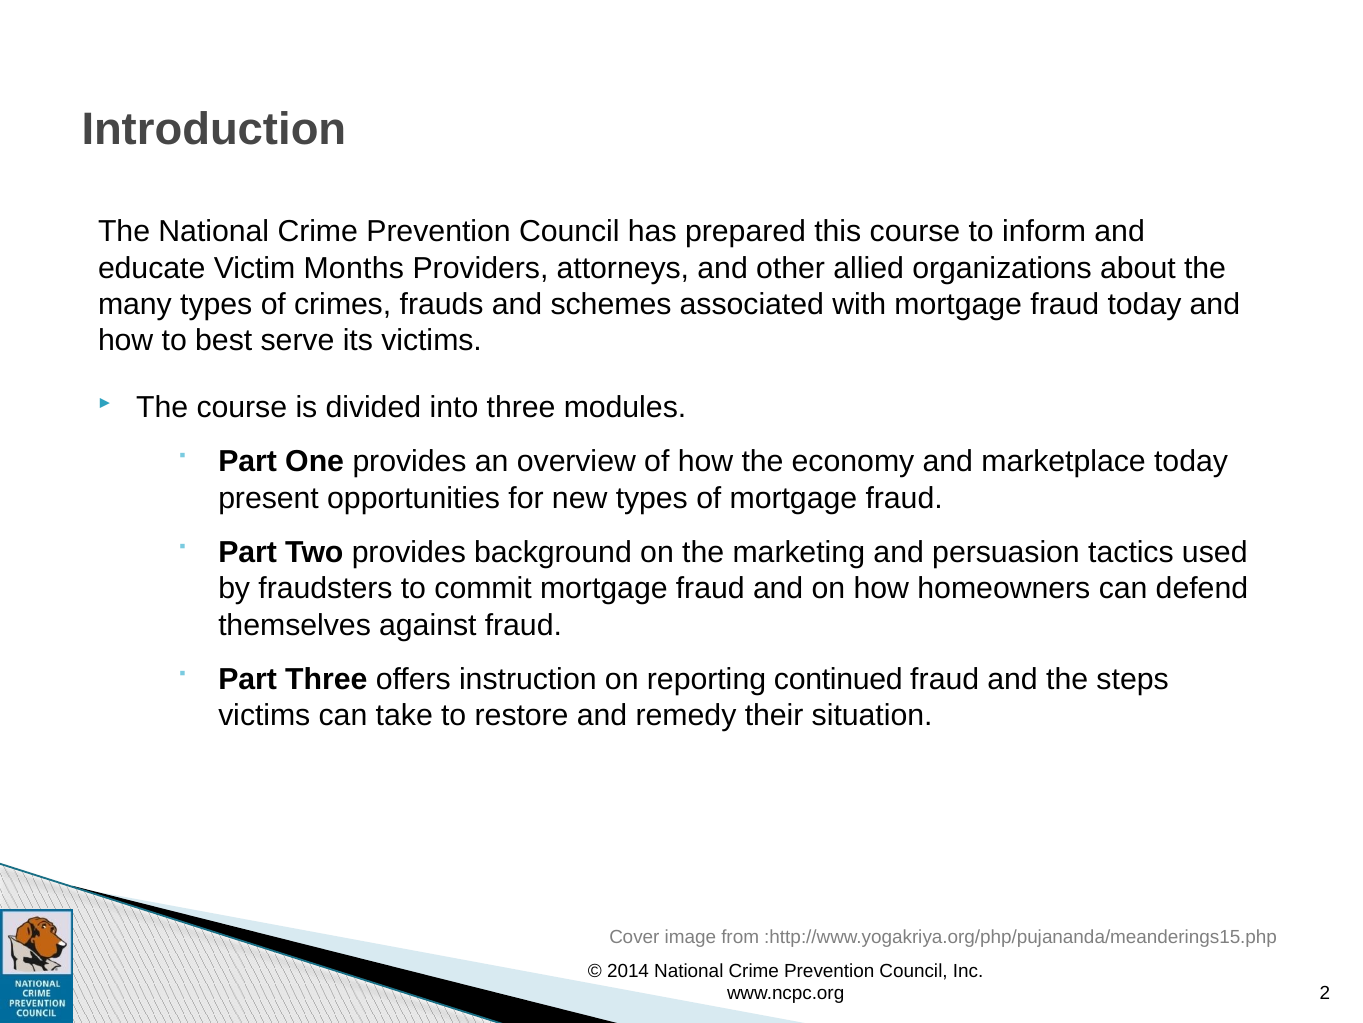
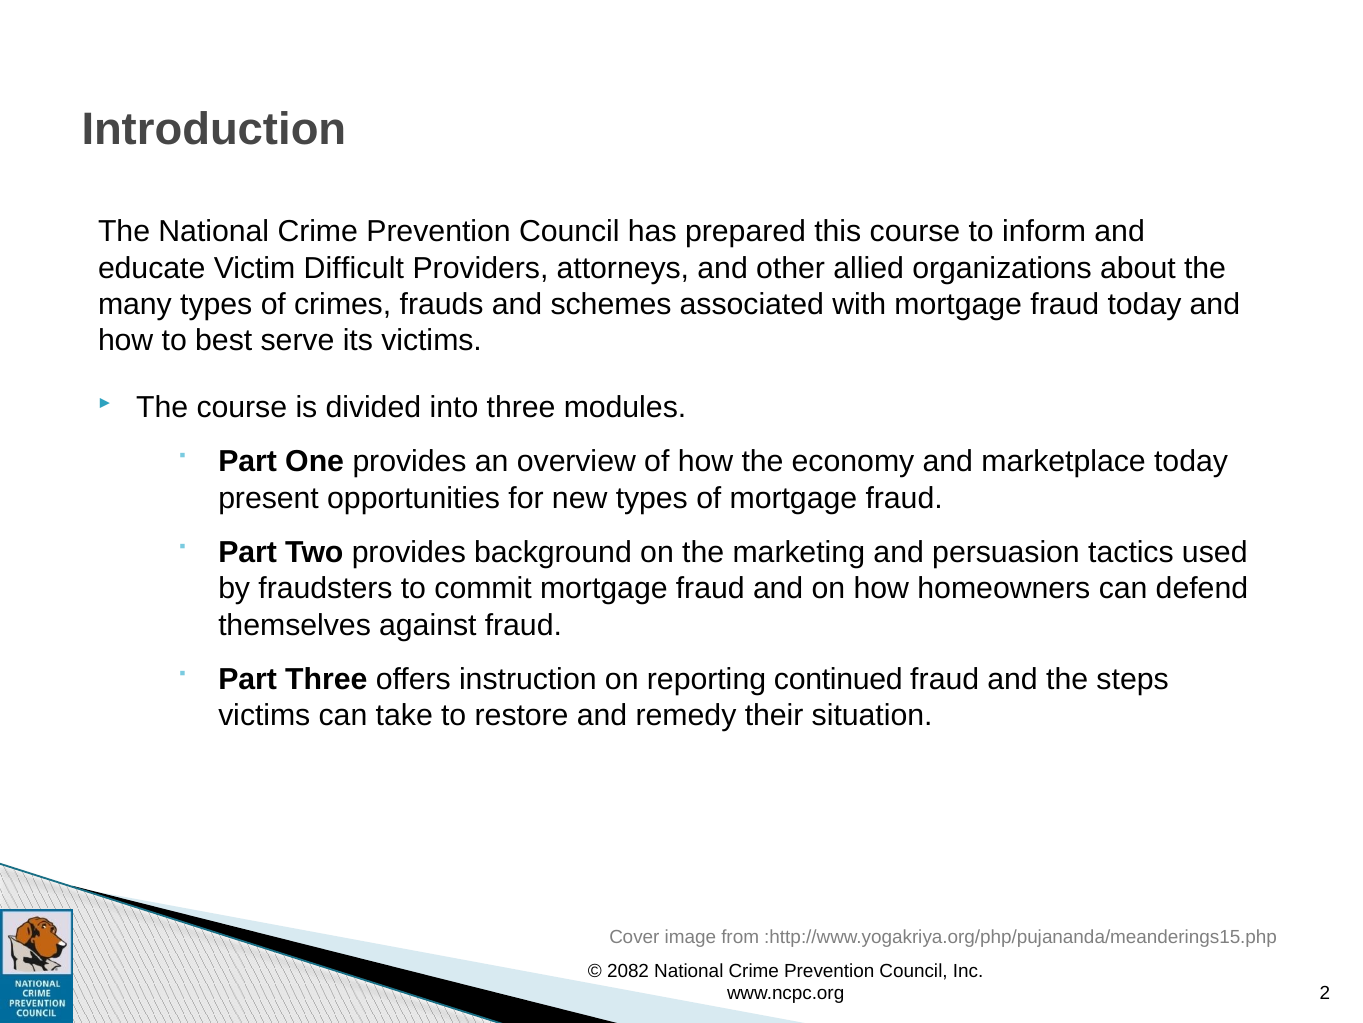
Months: Months -> Difficult (354, 268)
2014: 2014 -> 2082 (628, 970)
